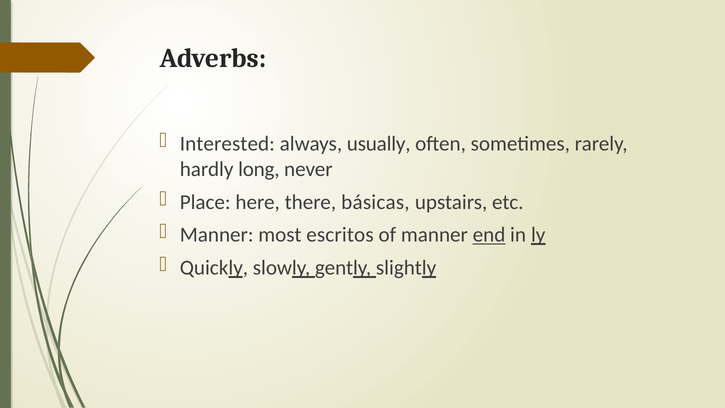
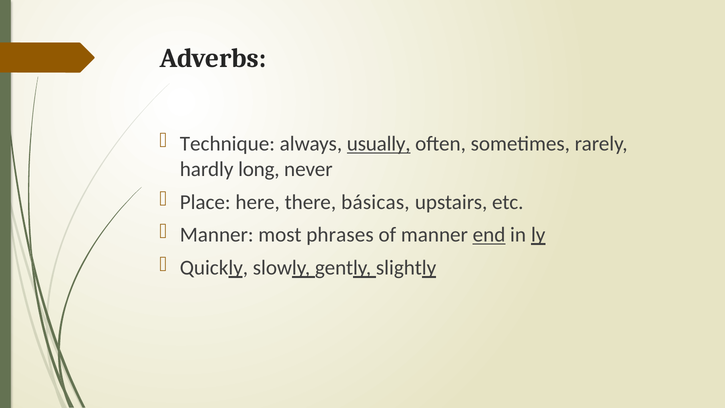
Interested: Interested -> Technique (227, 144)
usually underline: none -> present (379, 144)
escritos: escritos -> phrases (340, 235)
